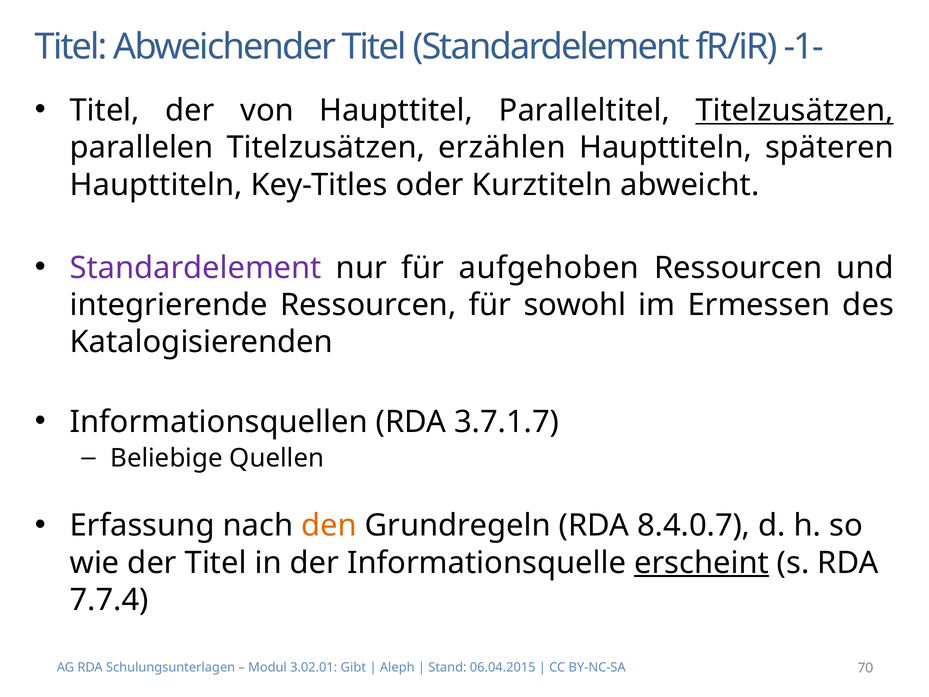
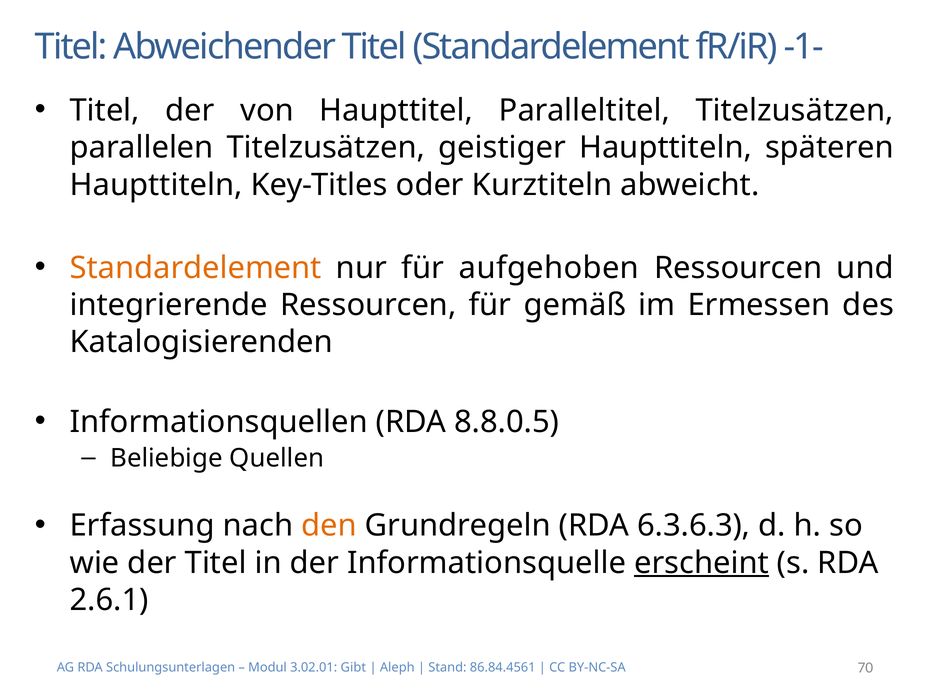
Titelzusätzen underline: present -> none (795, 110)
erzählen: erzählen -> geistiger (502, 148)
Standardelement colour: purple -> orange (196, 268)
sowohl: sowohl -> gemäß (575, 305)
3.7.1.7: 3.7.1.7 -> 8.8.0.5 (507, 422)
8.4.0.7: 8.4.0.7 -> 6.3.6.3 (694, 525)
7.7.4: 7.7.4 -> 2.6.1 (109, 600)
06.04.2015: 06.04.2015 -> 86.84.4561 (503, 667)
